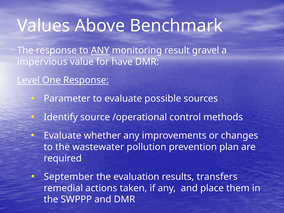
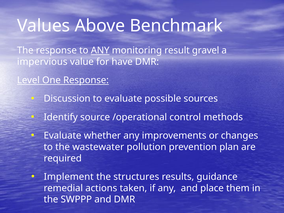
Parameter: Parameter -> Discussion (67, 99)
September: September -> Implement (69, 177)
evaluation: evaluation -> structures (136, 177)
transfers: transfers -> guidance (217, 177)
